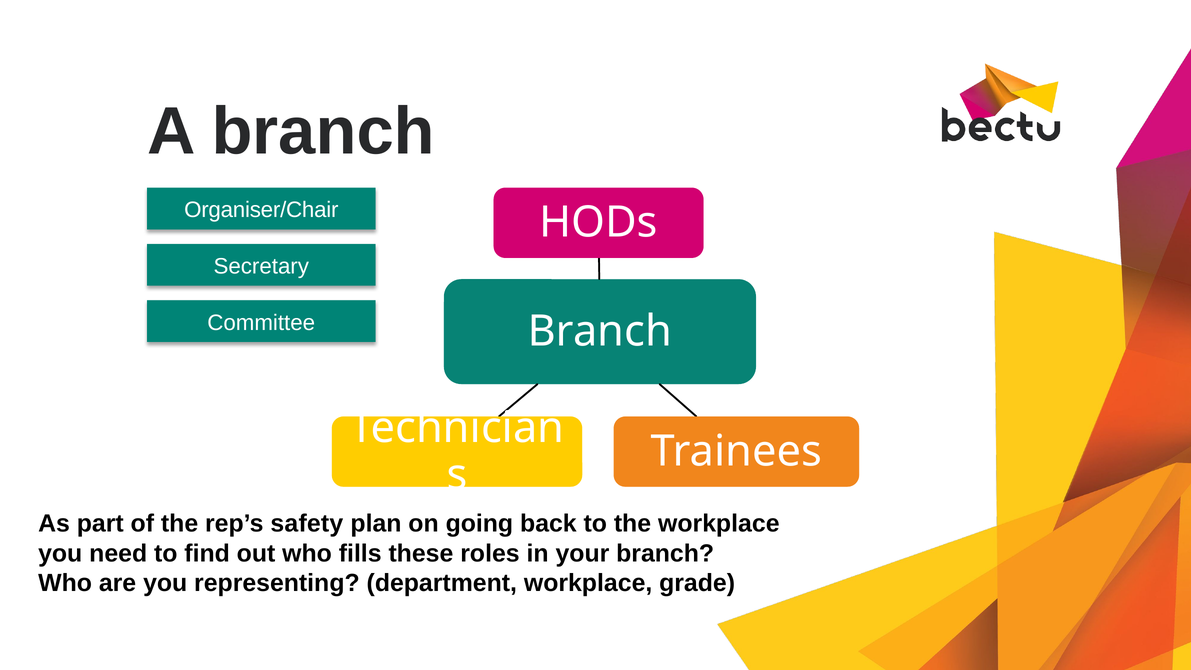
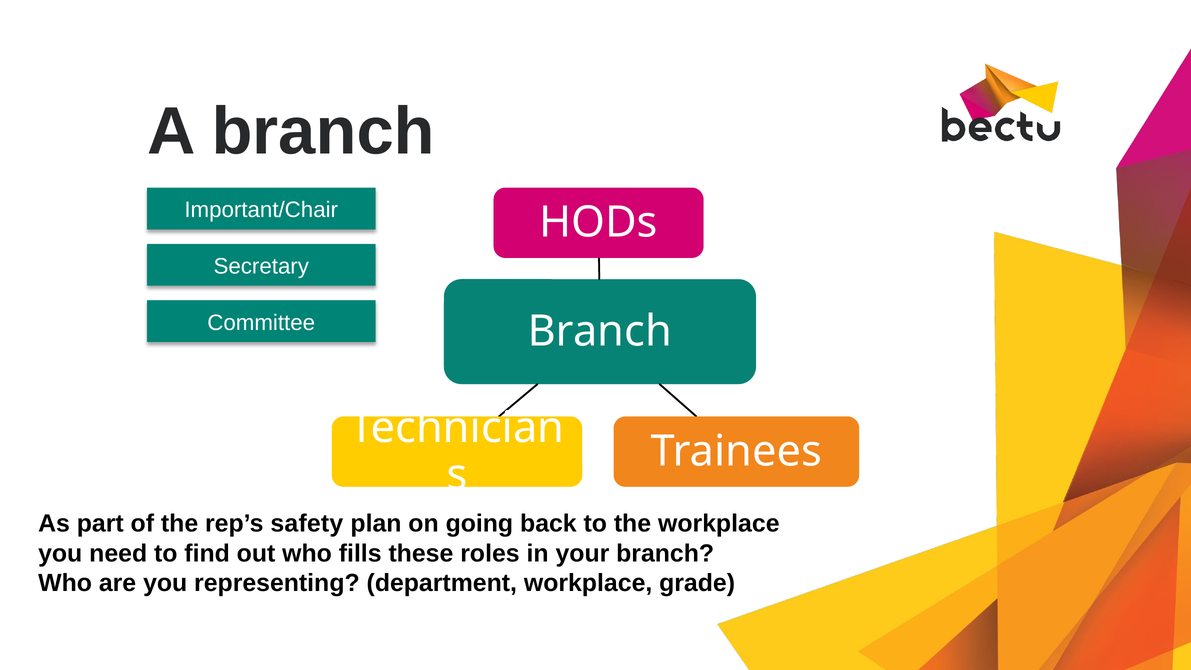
Organiser/Chair: Organiser/Chair -> Important/Chair (261, 210)
